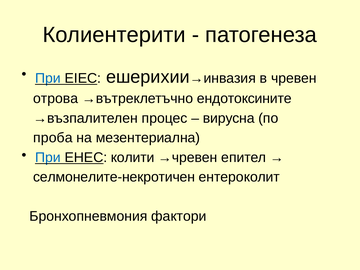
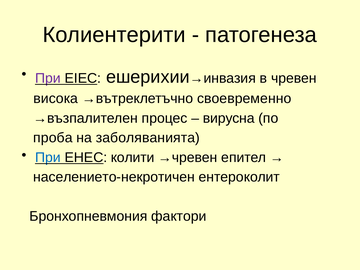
При colour: blue -> purple (48, 78)
отрова: отрова -> висока (56, 99)
ендотоксините: ендотоксините -> своевременно (244, 99)
мезентериална: мезентериална -> заболяванията (148, 138)
селмонелите-некротичен: селмонелите-некротичен -> населението-некротичен (114, 177)
